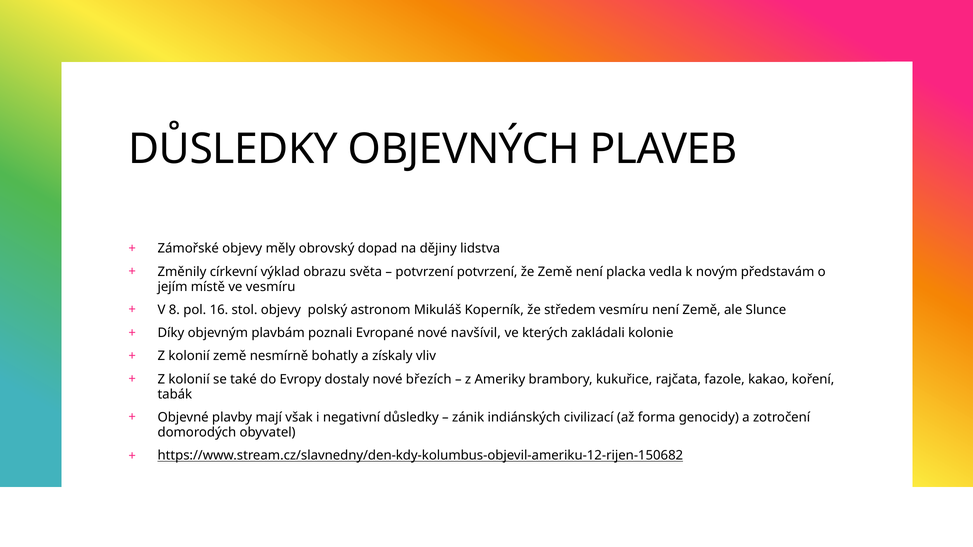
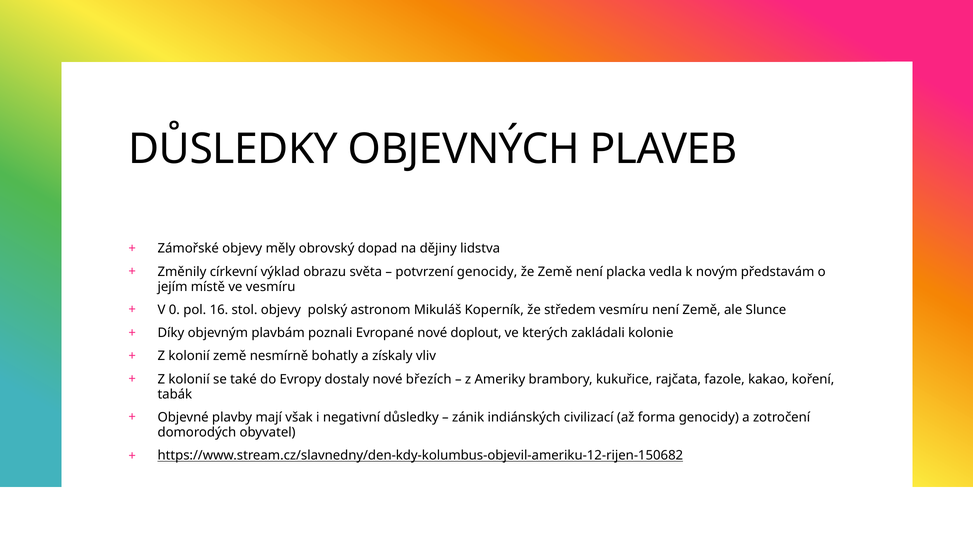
potvrzení potvrzení: potvrzení -> genocidy (487, 272)
8: 8 -> 0 (174, 310)
navšívil: navšívil -> doplout (476, 333)
